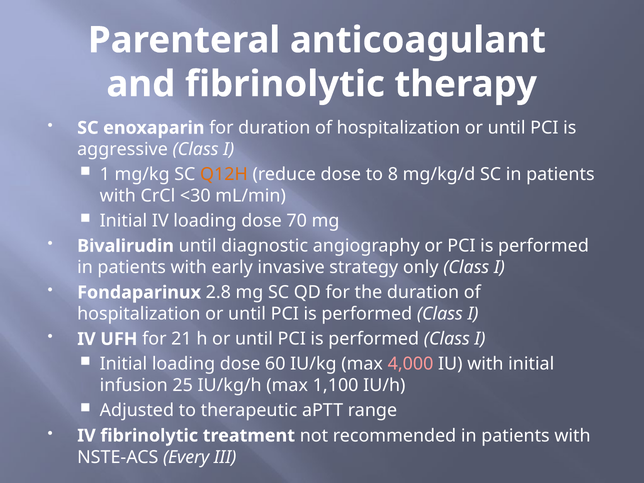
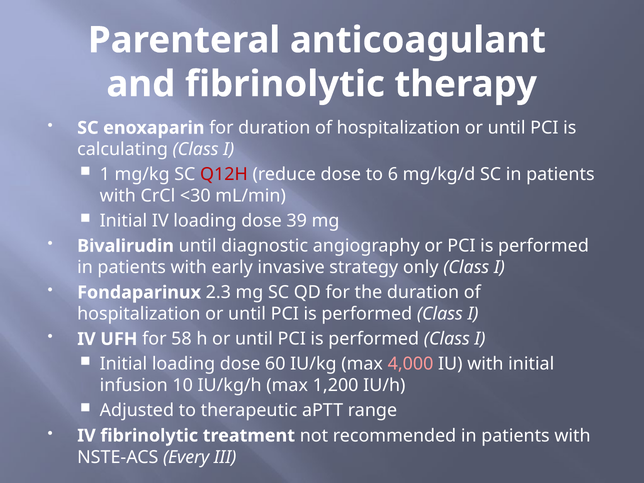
aggressive: aggressive -> calculating (123, 149)
Q12H colour: orange -> red (224, 174)
8: 8 -> 6 (393, 174)
70: 70 -> 39 (297, 221)
2.8: 2.8 -> 2.3 (218, 292)
21: 21 -> 58 (181, 339)
25: 25 -> 10 (183, 386)
1,100: 1,100 -> 1,200 (336, 386)
